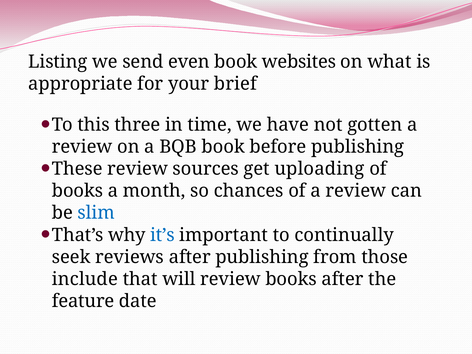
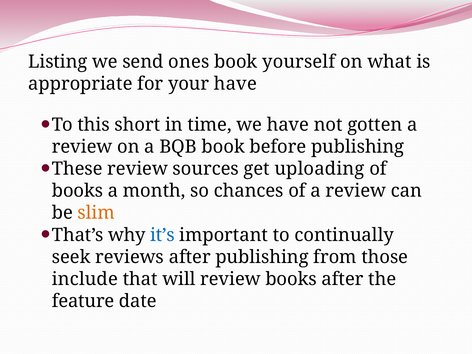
even: even -> ones (189, 62)
websites: websites -> yourself (299, 62)
your brief: brief -> have (235, 84)
three: three -> short (137, 125)
slim colour: blue -> orange (96, 213)
